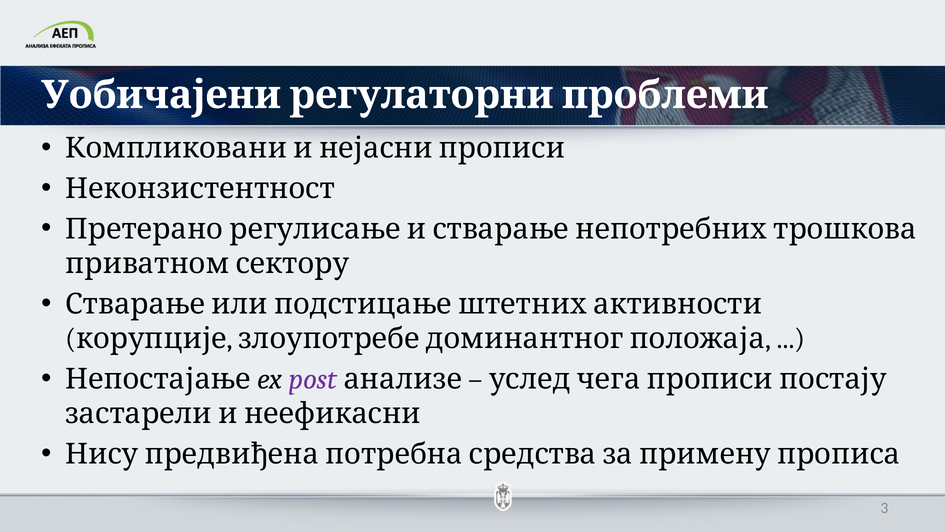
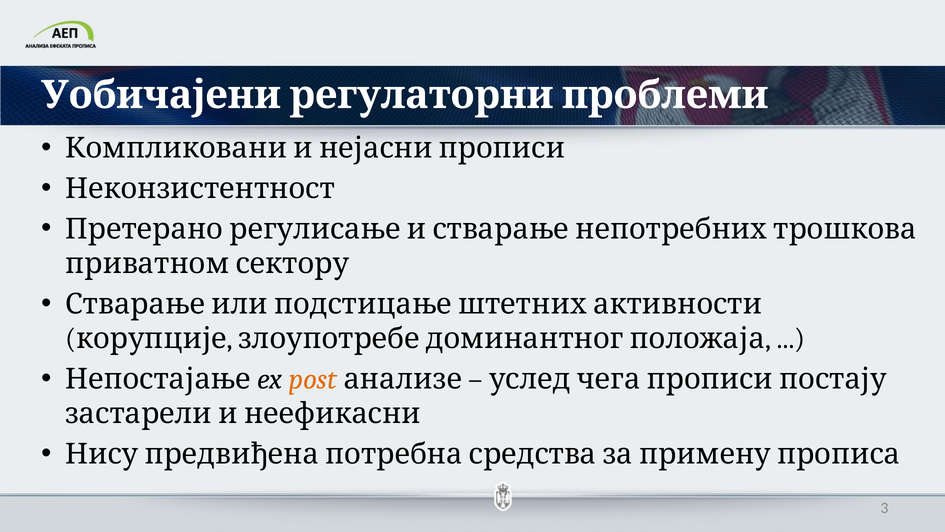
post colour: purple -> orange (313, 379)
